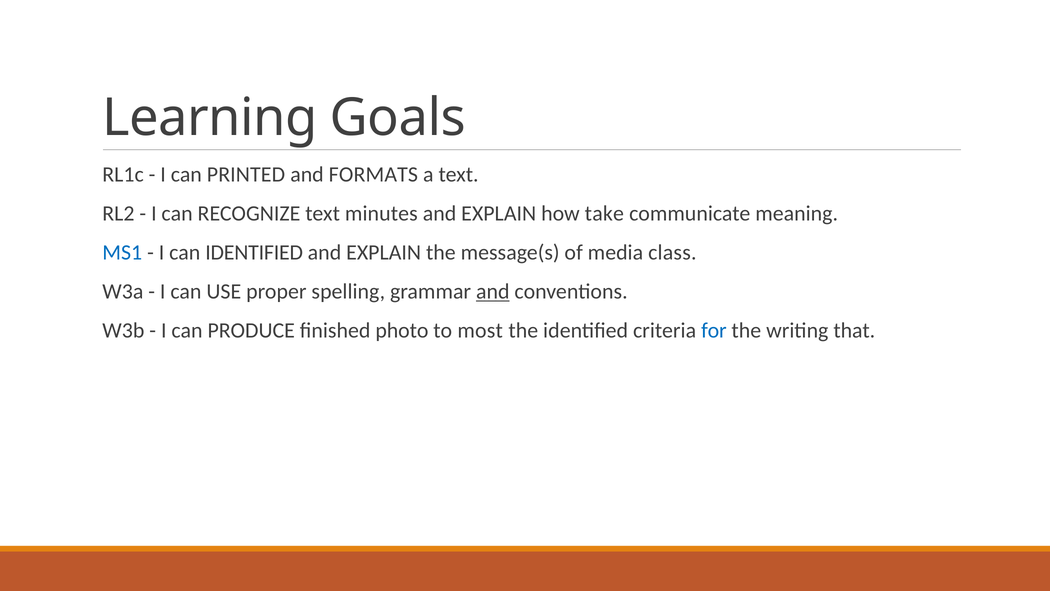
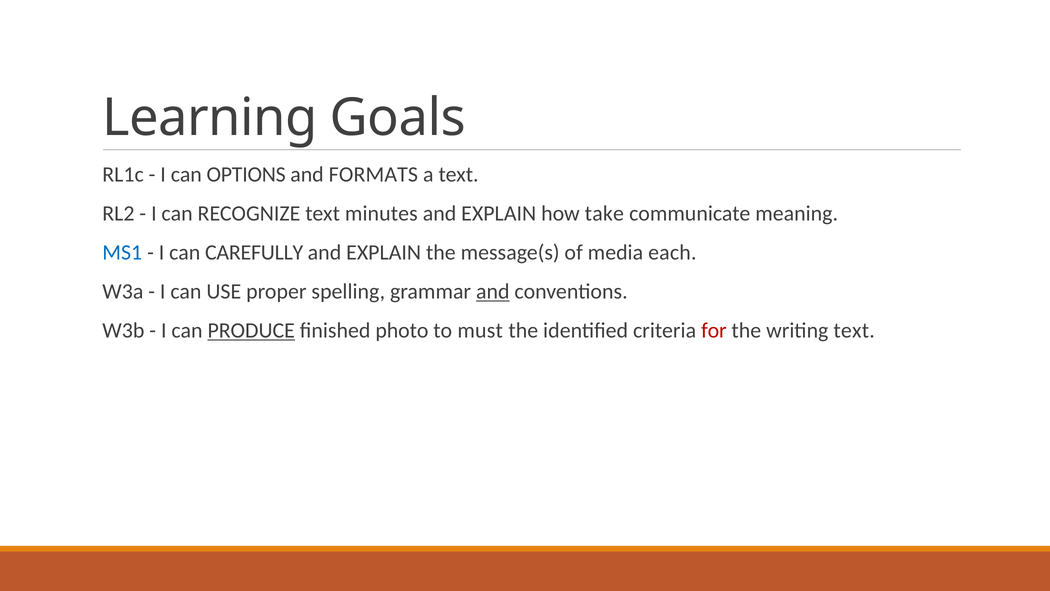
PRINTED: PRINTED -> OPTIONS (246, 175)
can IDENTIFIED: IDENTIFIED -> CAREFULLY (254, 252)
class: class -> each (672, 252)
PRODUCE underline: none -> present (251, 330)
most: most -> must (480, 330)
for colour: blue -> red (714, 330)
writing that: that -> text (854, 330)
